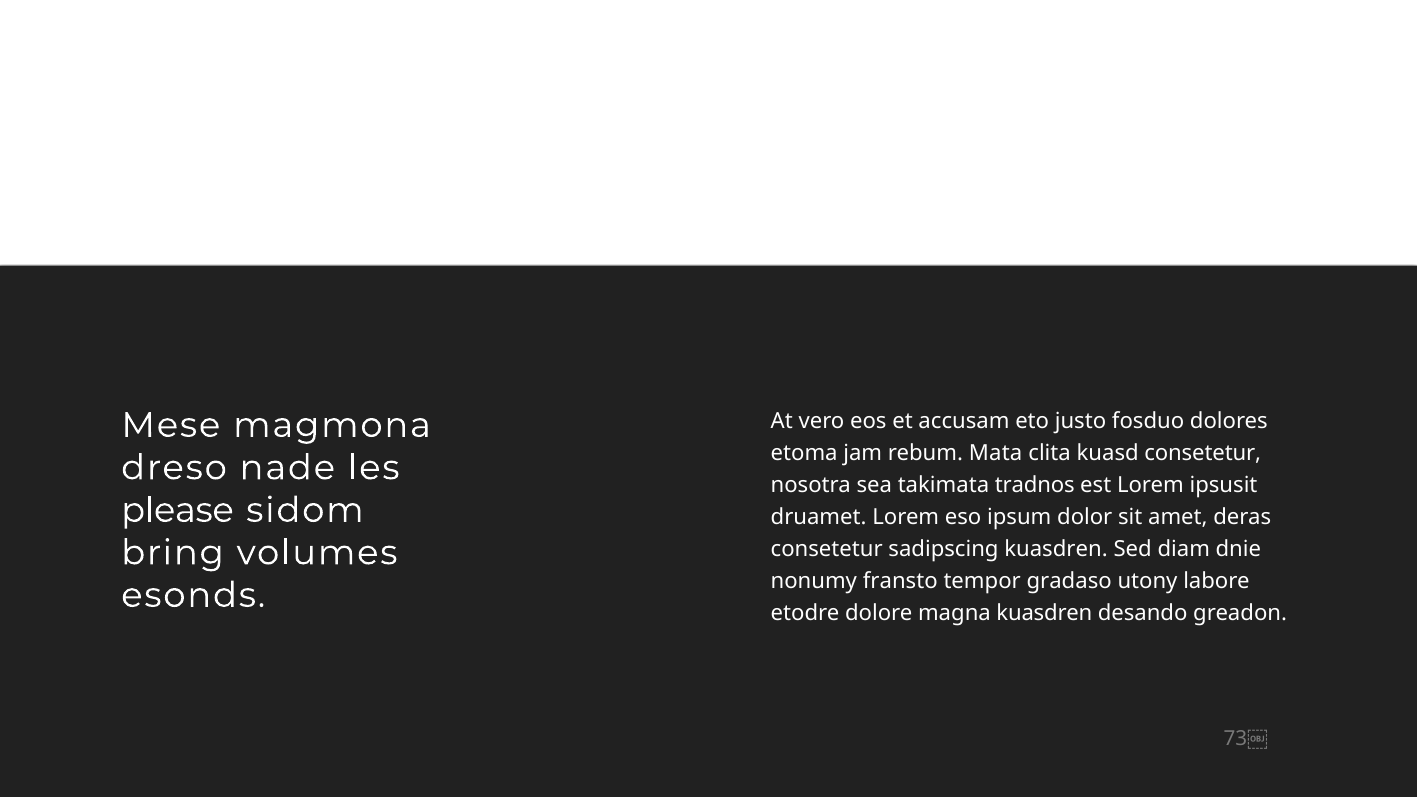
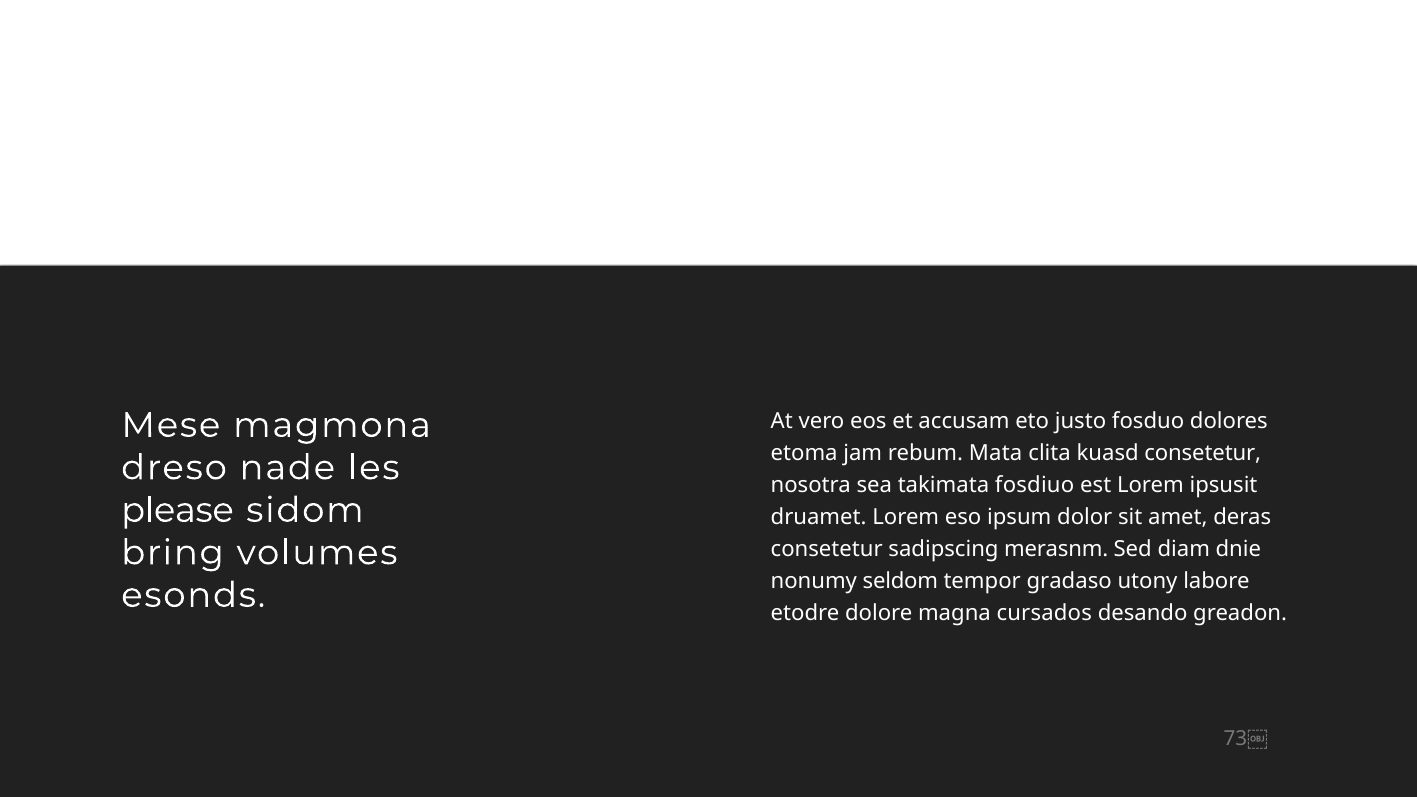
tradnos: tradnos -> fosdiuo (1035, 485)
sadipscing kuasdren: kuasdren -> merasnm (1056, 549)
fransto: fransto -> seldom (900, 581)
magna kuasdren: kuasdren -> cursados (1044, 613)
